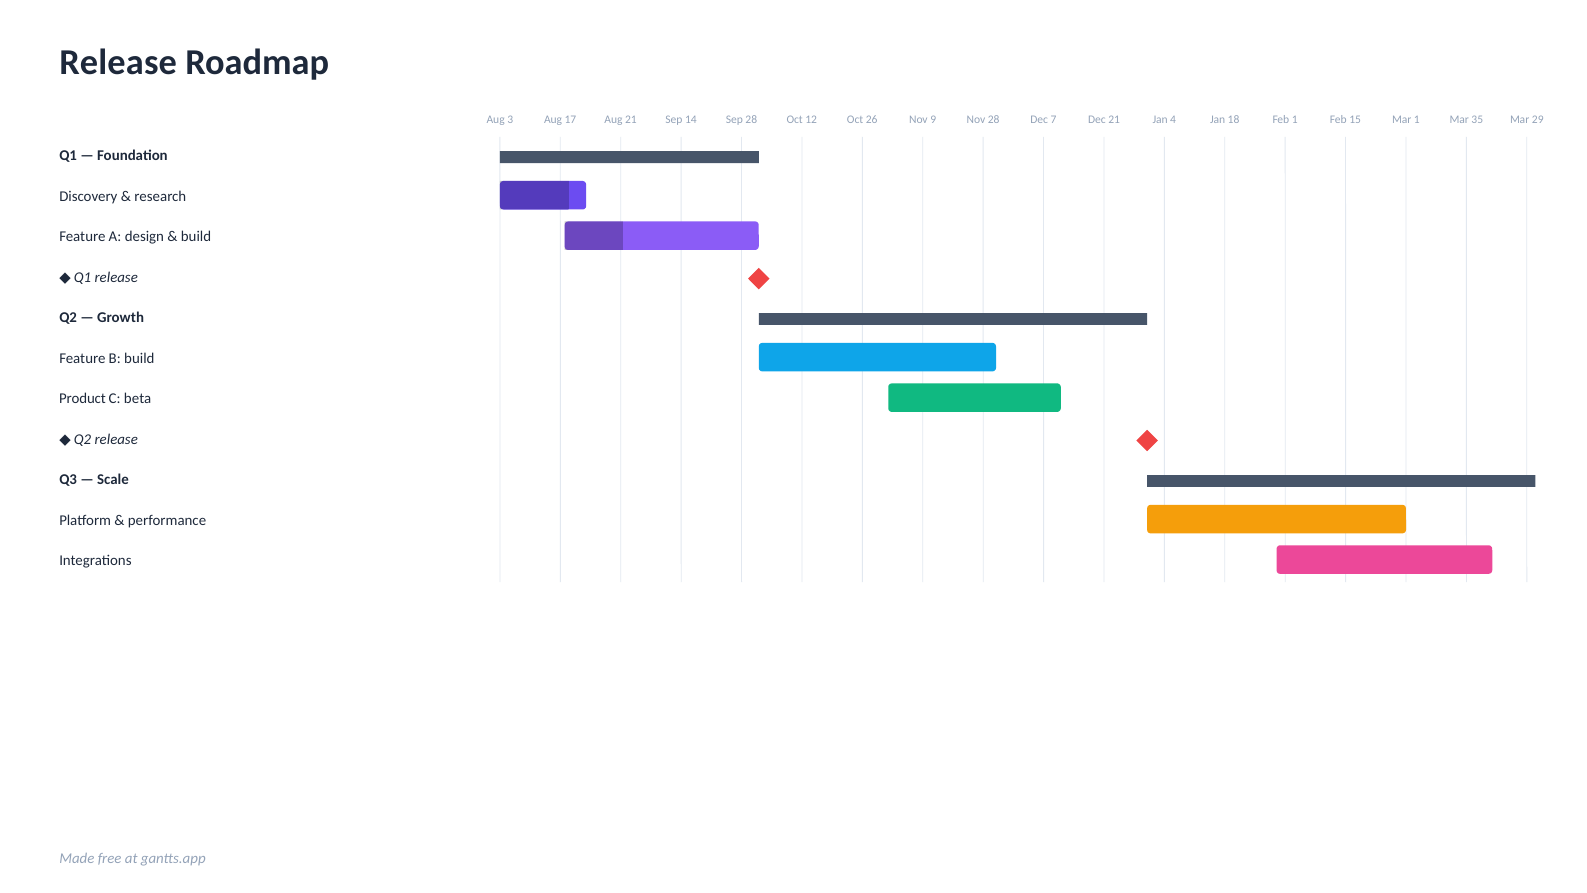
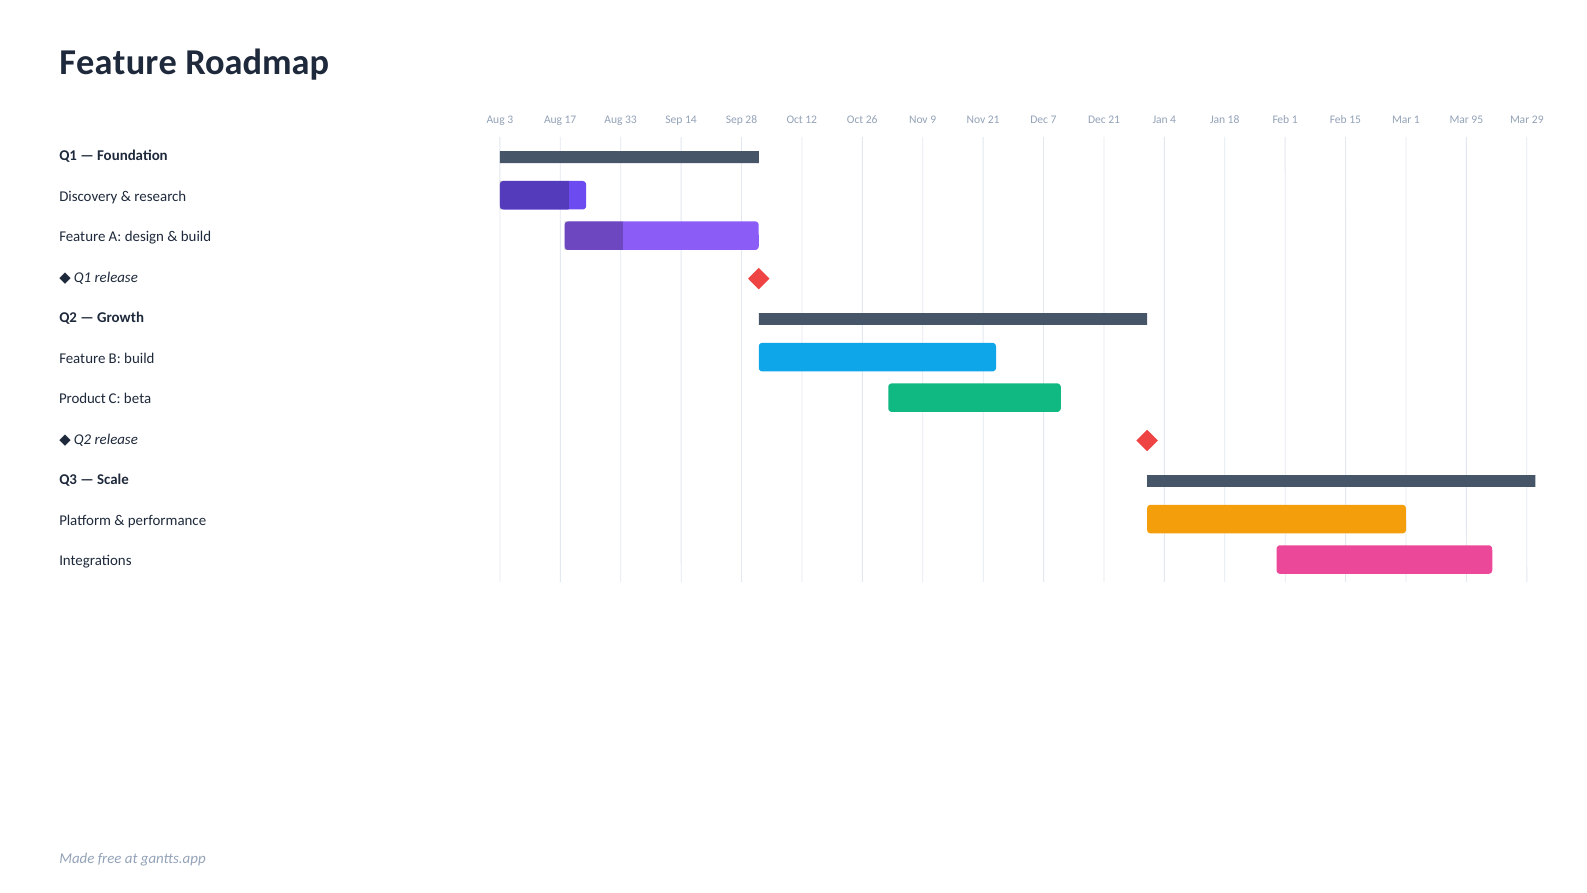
Release: Release -> Feature (118, 62)
Aug 21: 21 -> 33 (631, 119)
Nov 28: 28 -> 21 (994, 119)
35: 35 -> 95 (1477, 119)
